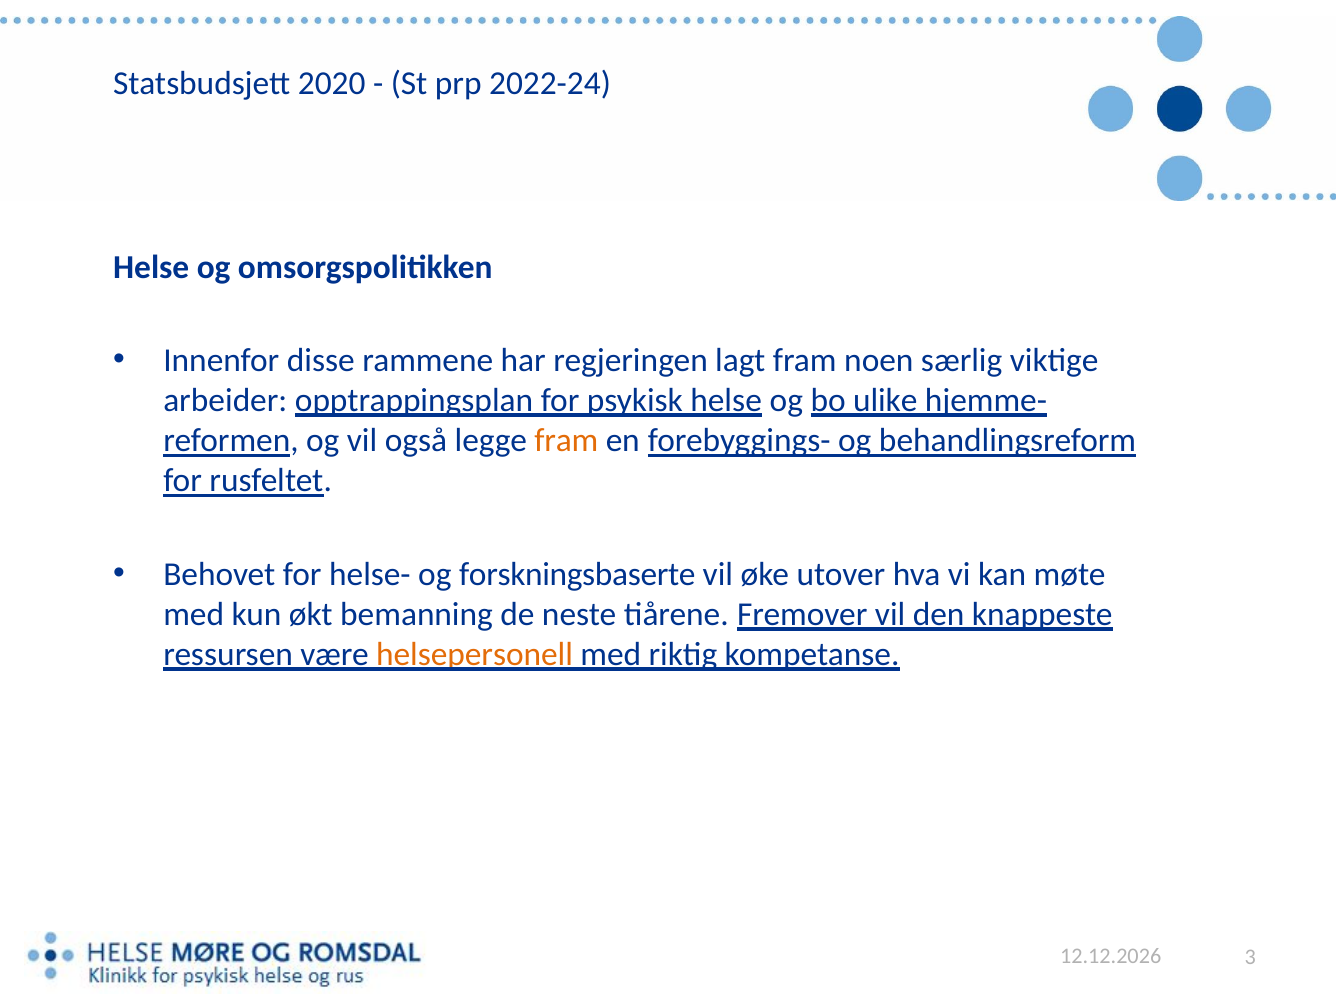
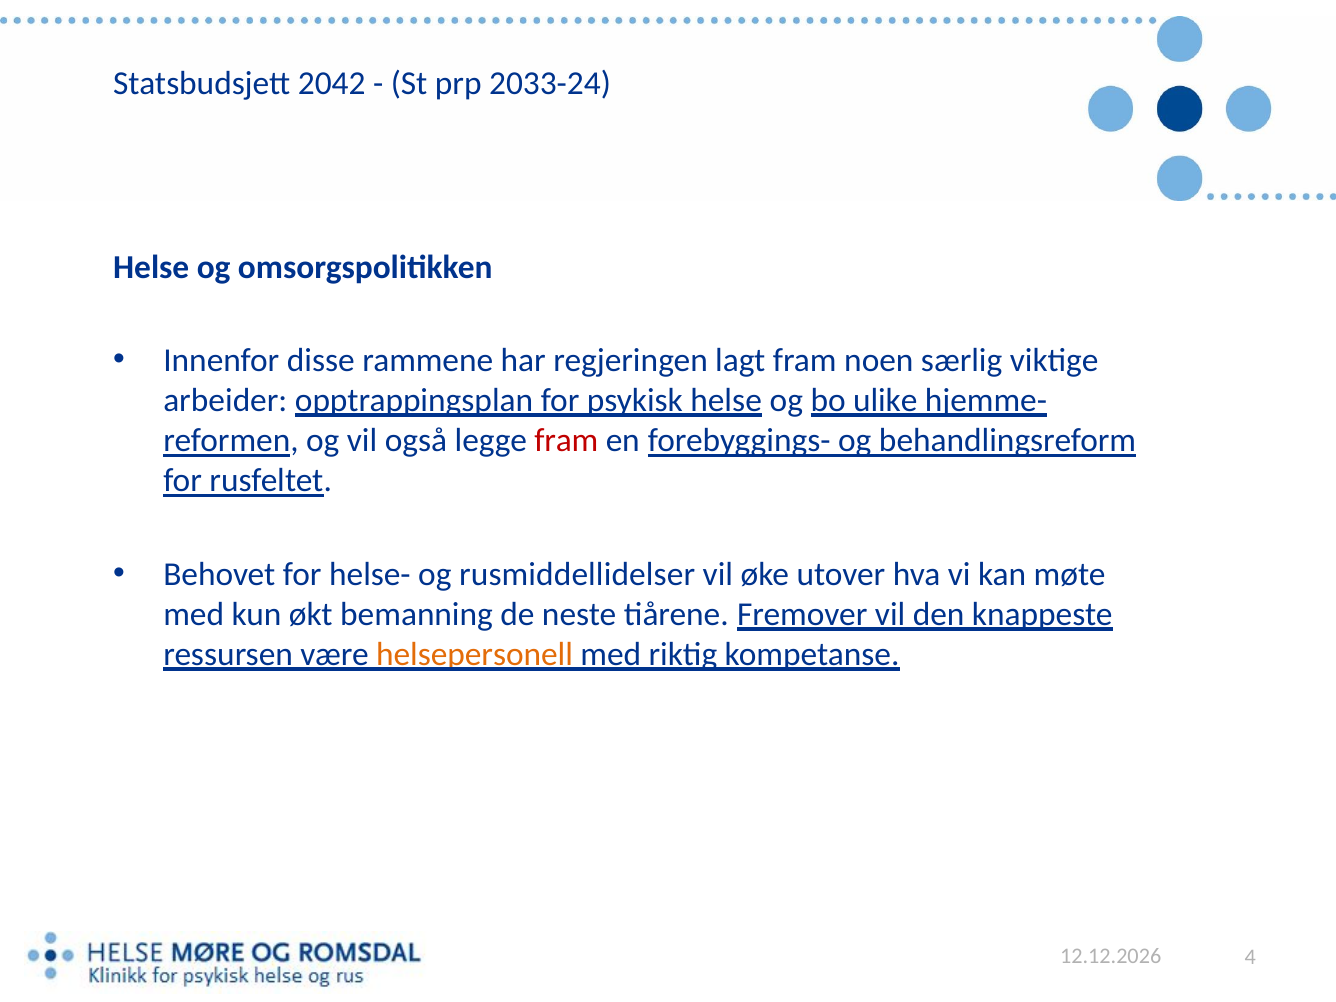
2020: 2020 -> 2042 (332, 84)
2022-24: 2022-24 -> 2033-24 (550, 84)
fram colour: orange -> red (566, 441)
forskningsbaserte: forskningsbaserte -> rusmiddellidelser (577, 574)
3: 3 -> 4 (1250, 957)
